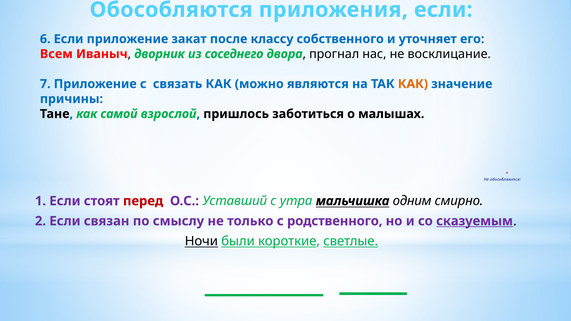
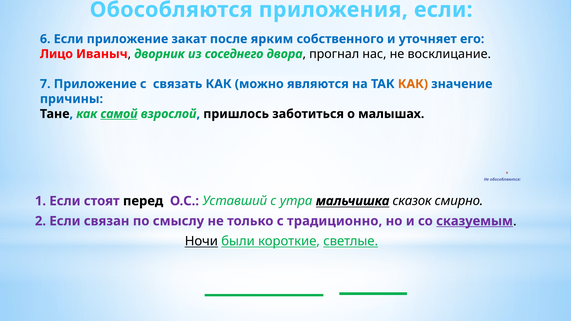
классу: классу -> ярким (272, 39)
Всем: Всем -> Лицо (56, 54)
самой underline: none -> present (119, 114)
перед colour: red -> black (143, 201)
одним: одним -> сказок (412, 201)
родственного: родственного -> традиционно (335, 221)
